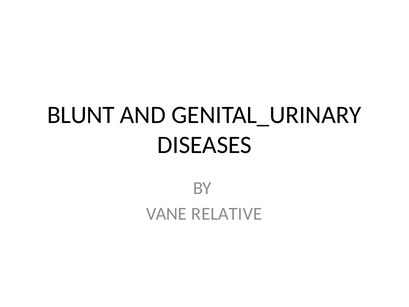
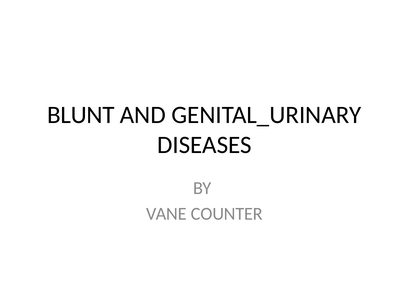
RELATIVE: RELATIVE -> COUNTER (227, 214)
